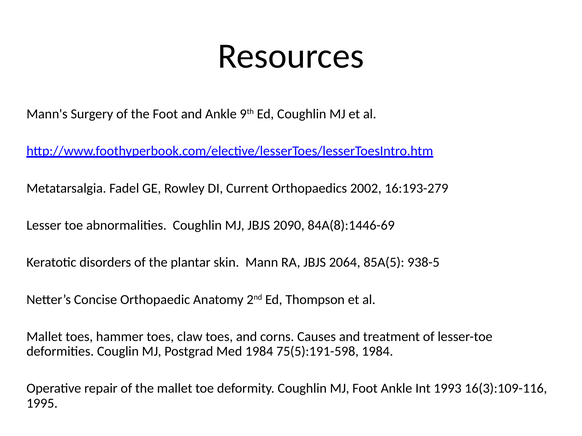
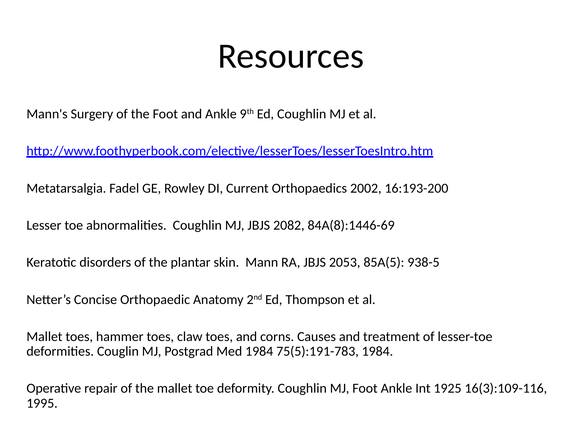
16:193-279: 16:193-279 -> 16:193-200 (416, 188)
2090: 2090 -> 2082 (289, 226)
2064: 2064 -> 2053 (345, 263)
75(5):191-598: 75(5):191-598 -> 75(5):191-783 (317, 352)
1993: 1993 -> 1925 (448, 389)
